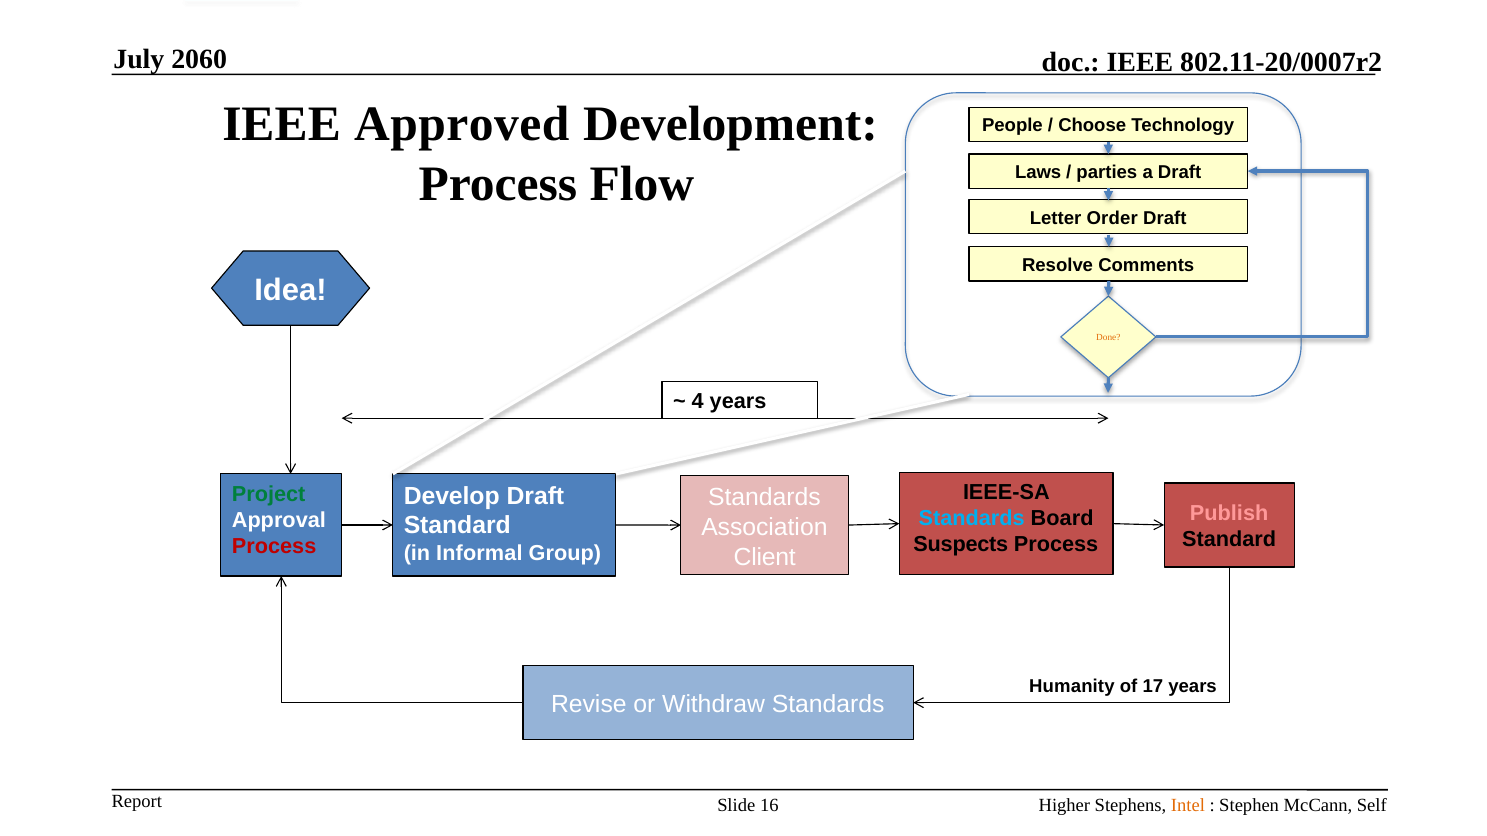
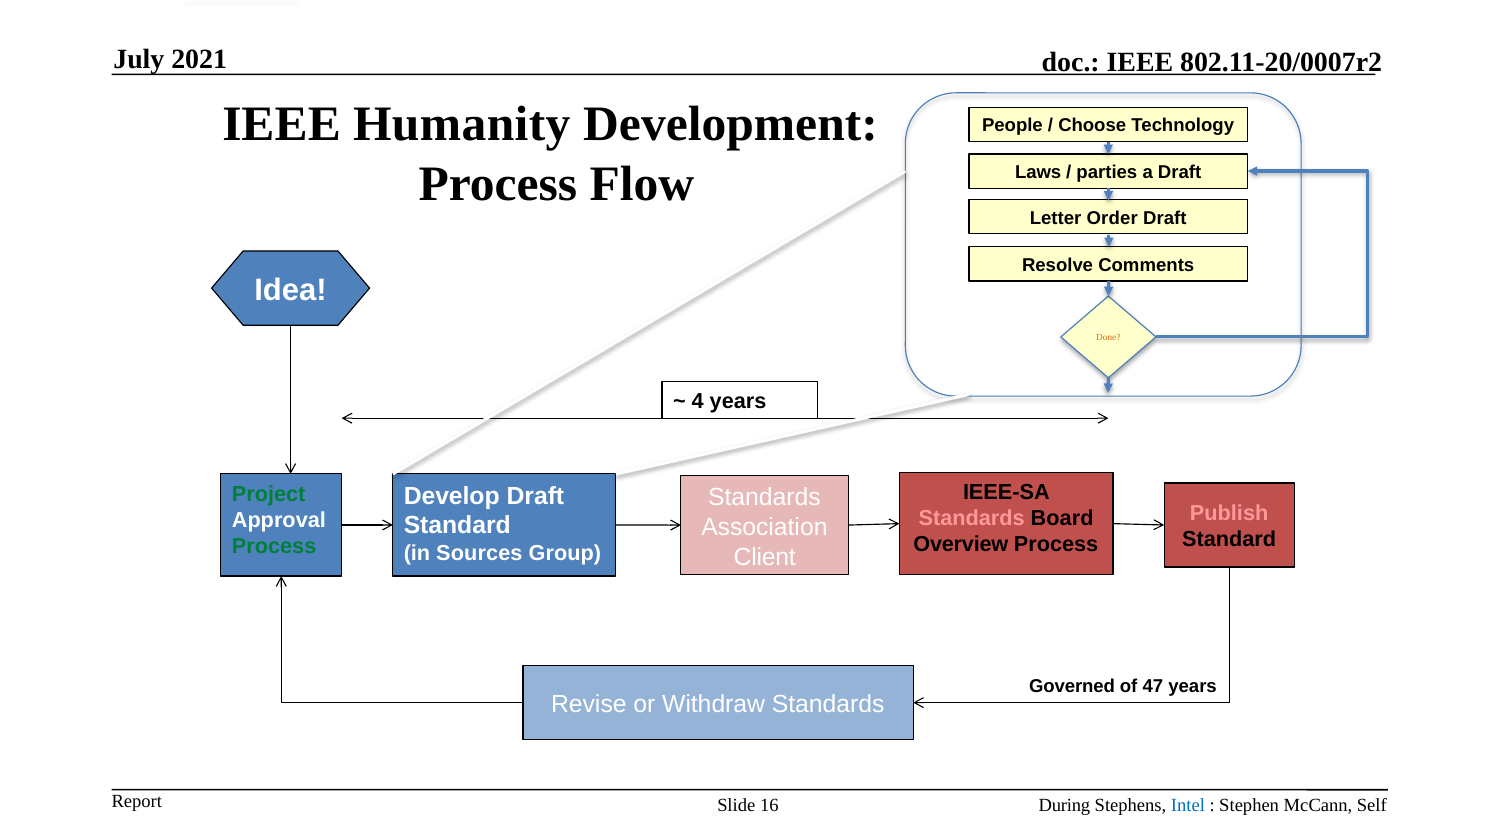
2060: 2060 -> 2021 (199, 59)
Approved: Approved -> Humanity (462, 125)
Standards colour: light blue -> pink (972, 519)
Suspects: Suspects -> Overview (961, 545)
Process colour: red -> green (274, 546)
Informal: Informal -> Sources (479, 554)
Humanity: Humanity -> Governed (1072, 687)
17: 17 -> 47 (1153, 687)
Higher: Higher -> During (1064, 806)
Intel colour: orange -> blue (1188, 806)
